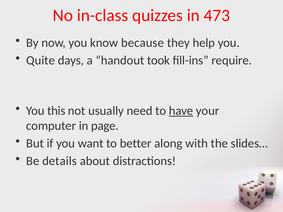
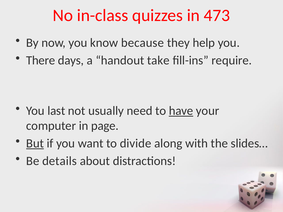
Quite: Quite -> There (41, 60)
took: took -> take (158, 60)
this: this -> last (56, 111)
But underline: none -> present (35, 144)
better: better -> divide (136, 144)
